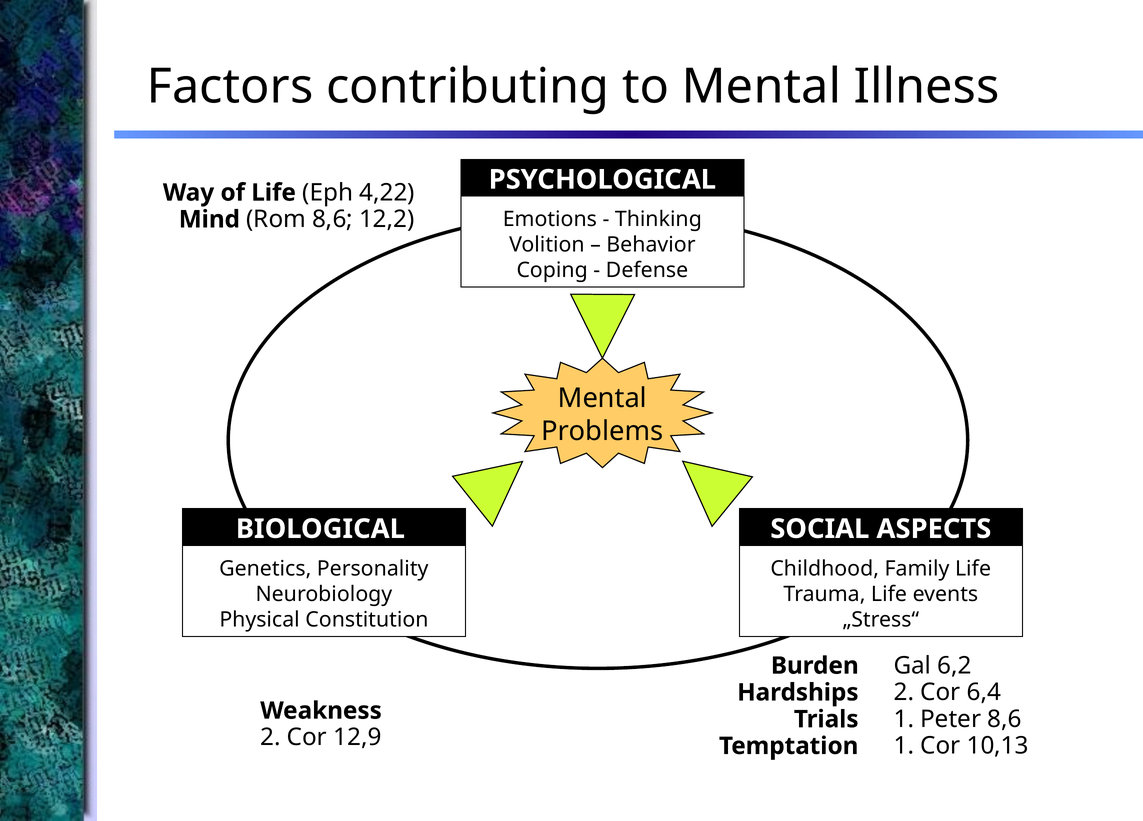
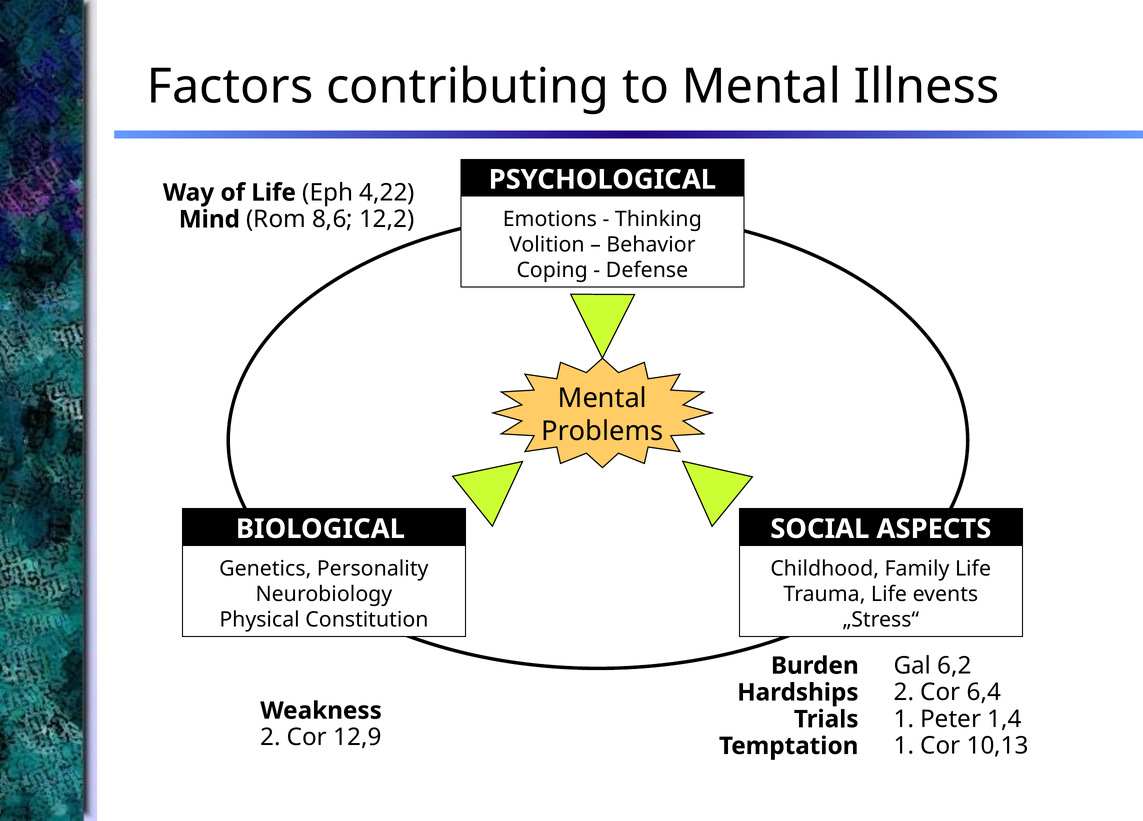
Peter 8,6: 8,6 -> 1,4 (1005, 720)
